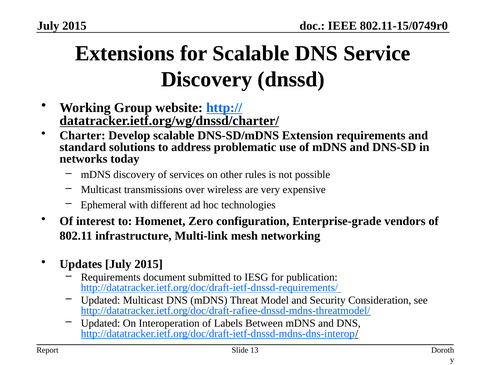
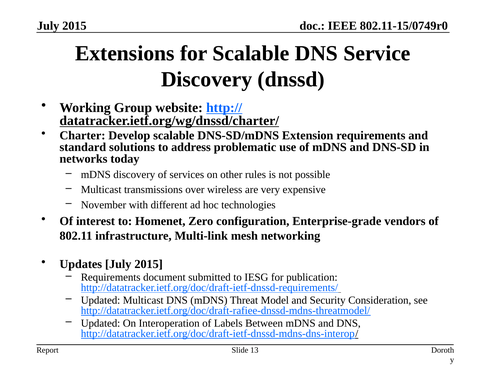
Ephemeral: Ephemeral -> November (104, 205)
